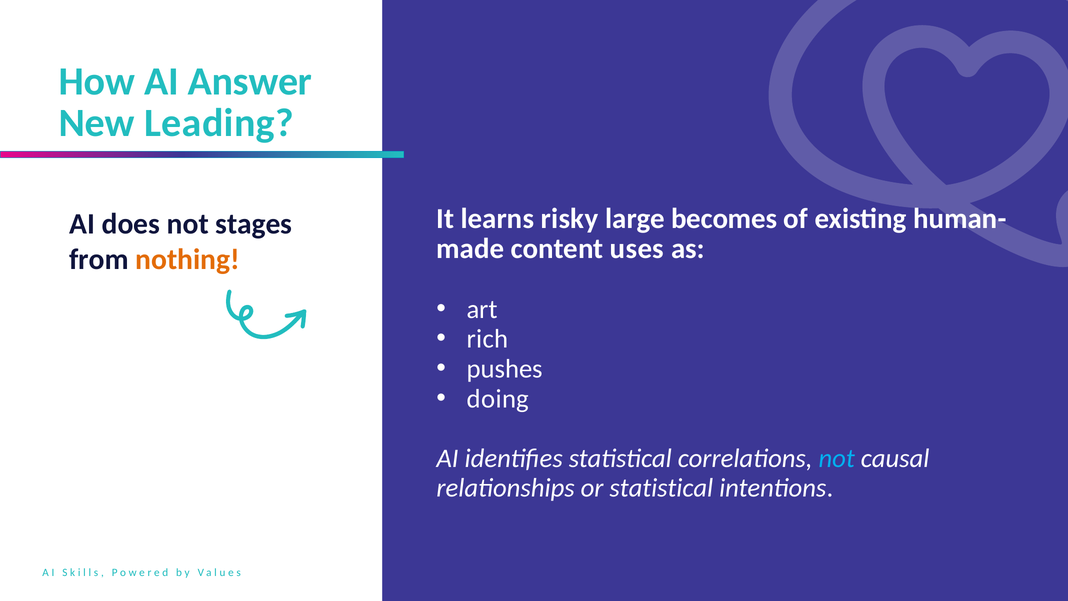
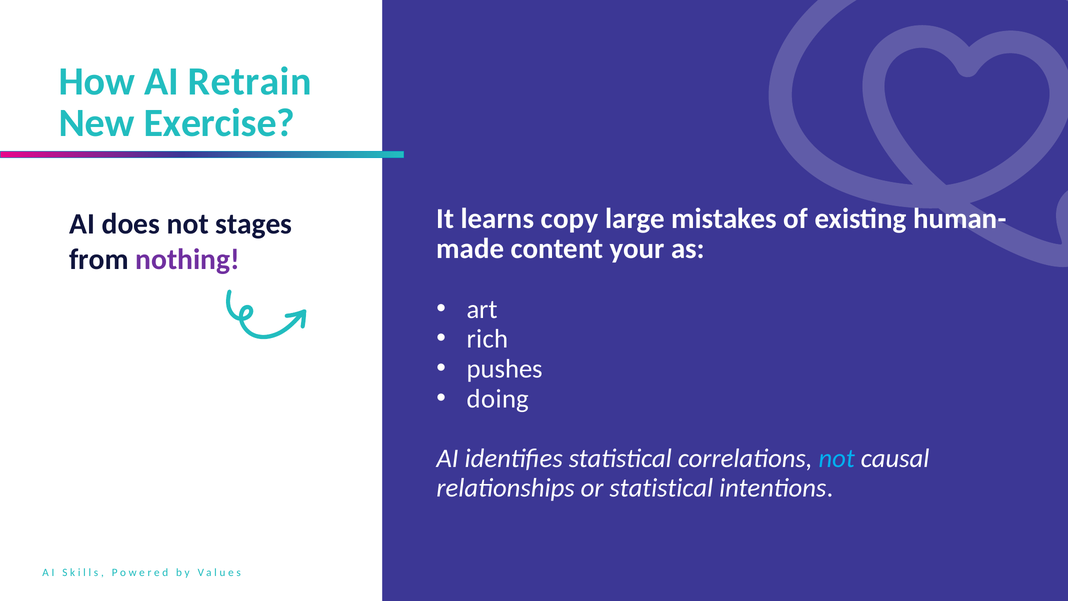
Answer: Answer -> Retrain (250, 82)
Leading: Leading -> Exercise (219, 123)
risky: risky -> copy (570, 219)
becomes: becomes -> mistakes (724, 219)
uses: uses -> your (637, 248)
nothing colour: orange -> purple (188, 260)
